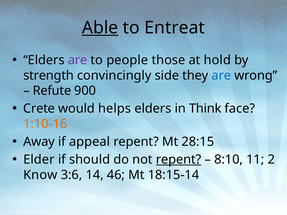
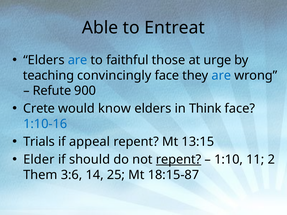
Able underline: present -> none (100, 28)
are colour: purple -> blue (78, 60)
people: people -> faithful (127, 60)
hold: hold -> urge (217, 60)
strength: strength -> teaching (49, 76)
convincingly side: side -> face (167, 76)
helps: helps -> know (115, 109)
1:10-16 colour: orange -> blue (45, 124)
Away: Away -> Trials (39, 142)
28:15: 28:15 -> 13:15 (198, 142)
8:10: 8:10 -> 1:10 (229, 160)
Know: Know -> Them (40, 175)
46: 46 -> 25 (116, 175)
18:15-14: 18:15-14 -> 18:15-87 (173, 175)
